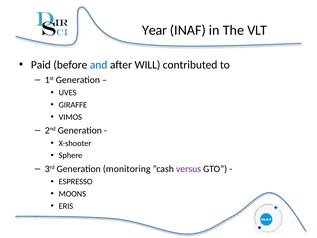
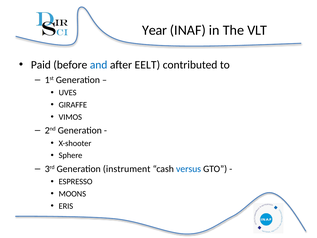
WILL: WILL -> EELT (147, 65)
monitoring: monitoring -> instrument (127, 169)
versus colour: purple -> blue (189, 169)
